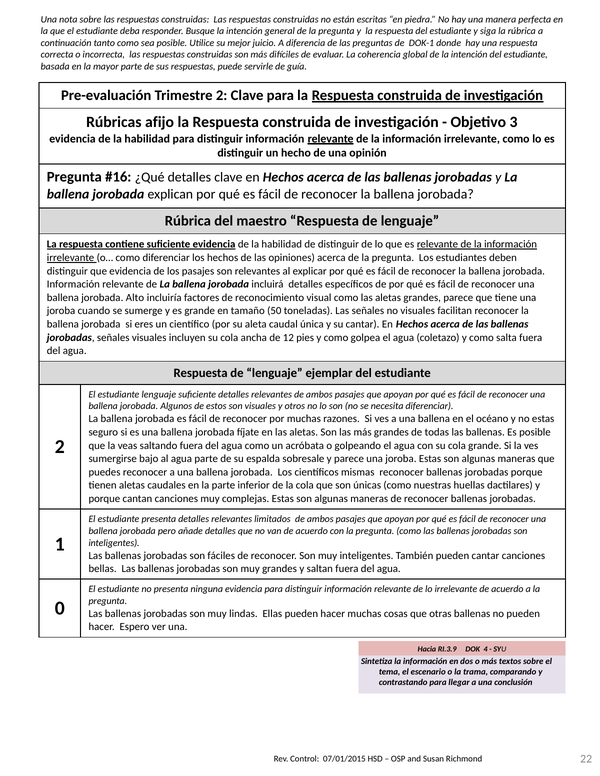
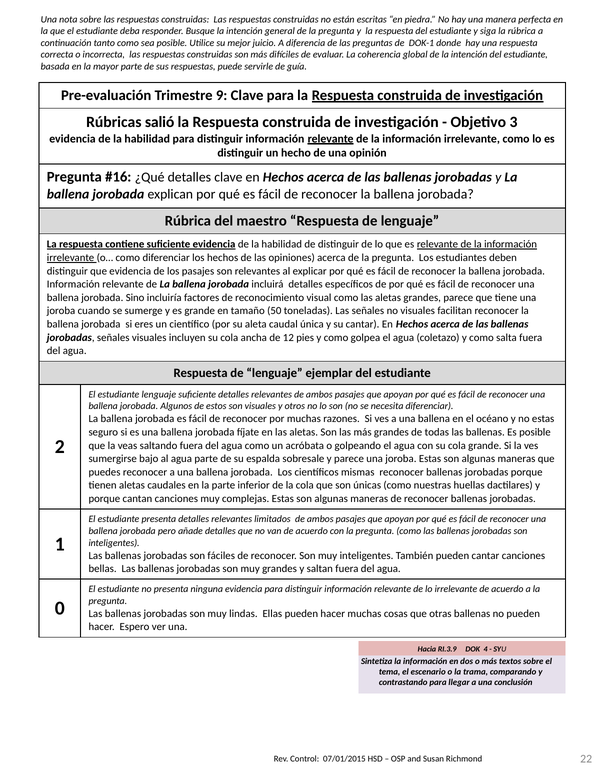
Trimestre 2: 2 -> 9 (222, 96)
afijo: afijo -> salió (160, 122)
Alto: Alto -> Sino (135, 298)
